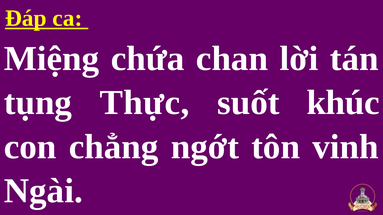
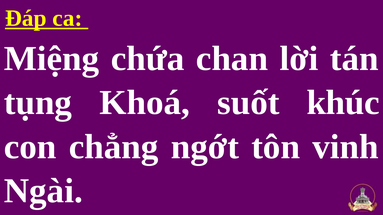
Thực: Thực -> Khoá (145, 103)
